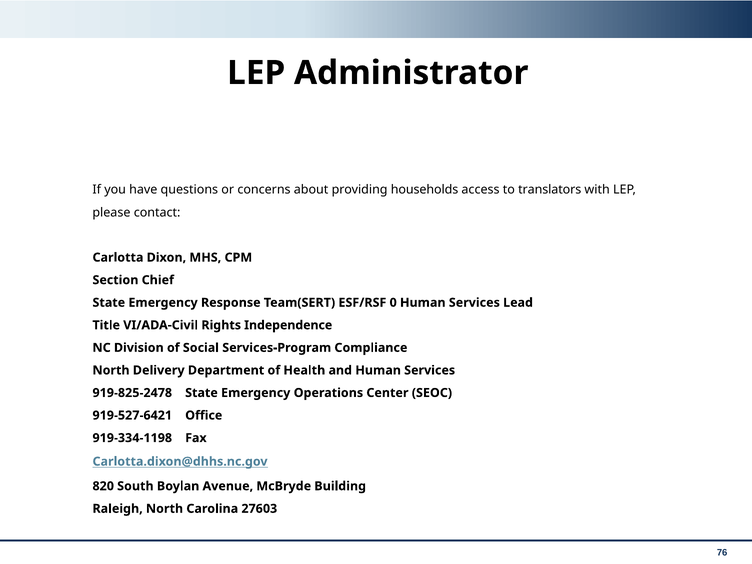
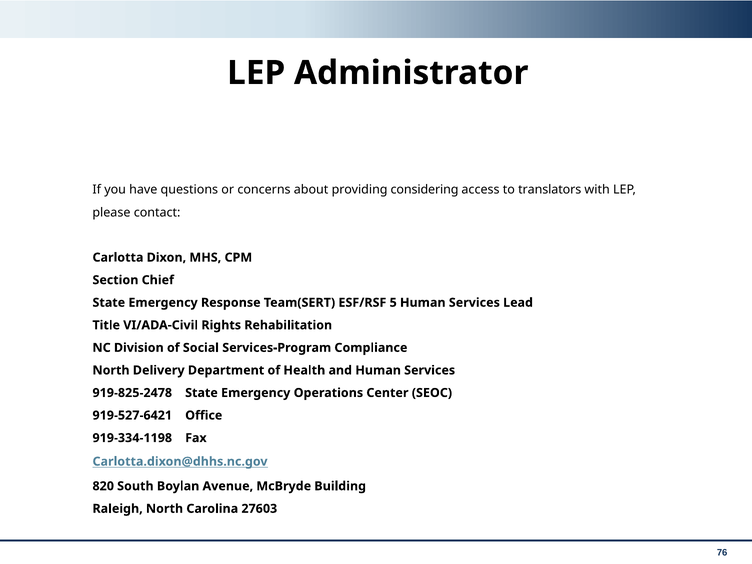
households: households -> considering (425, 190)
0: 0 -> 5 (393, 303)
Independence: Independence -> Rehabilitation (288, 325)
